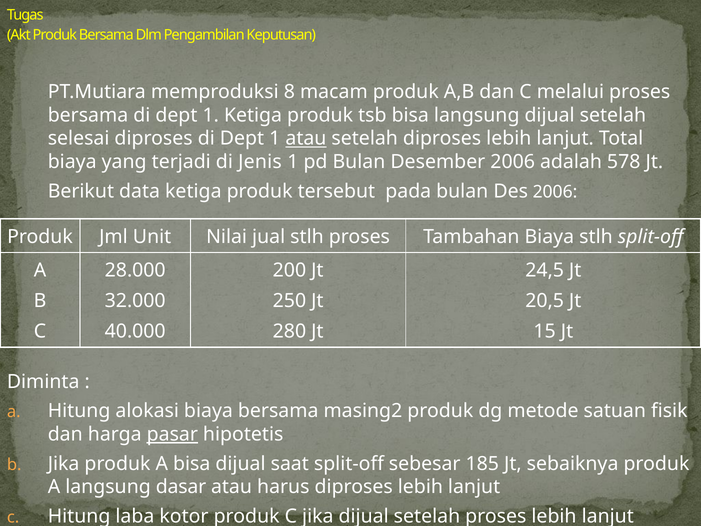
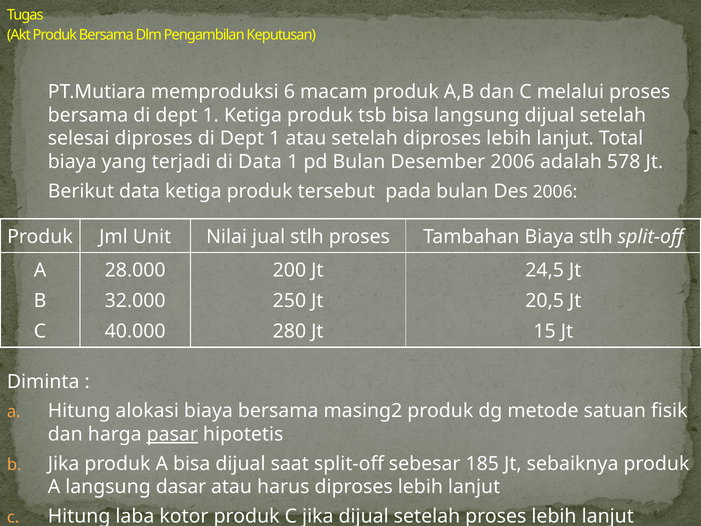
8: 8 -> 6 (289, 92)
atau underline: present -> none (306, 138)
di Jenis: Jenis -> Data (260, 162)
